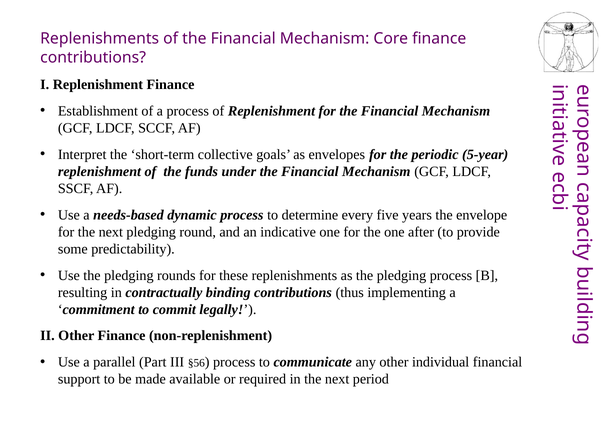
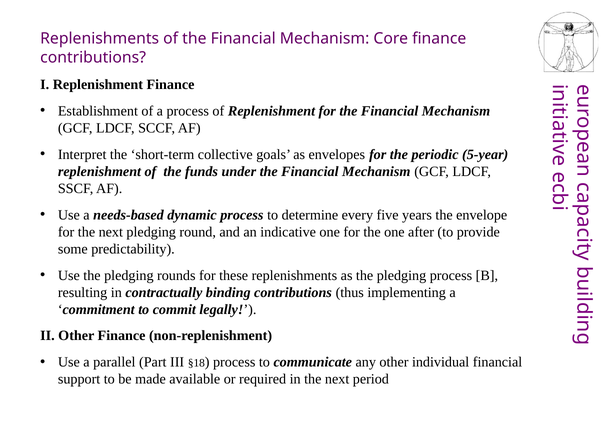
§56: §56 -> §18 (196, 363)
